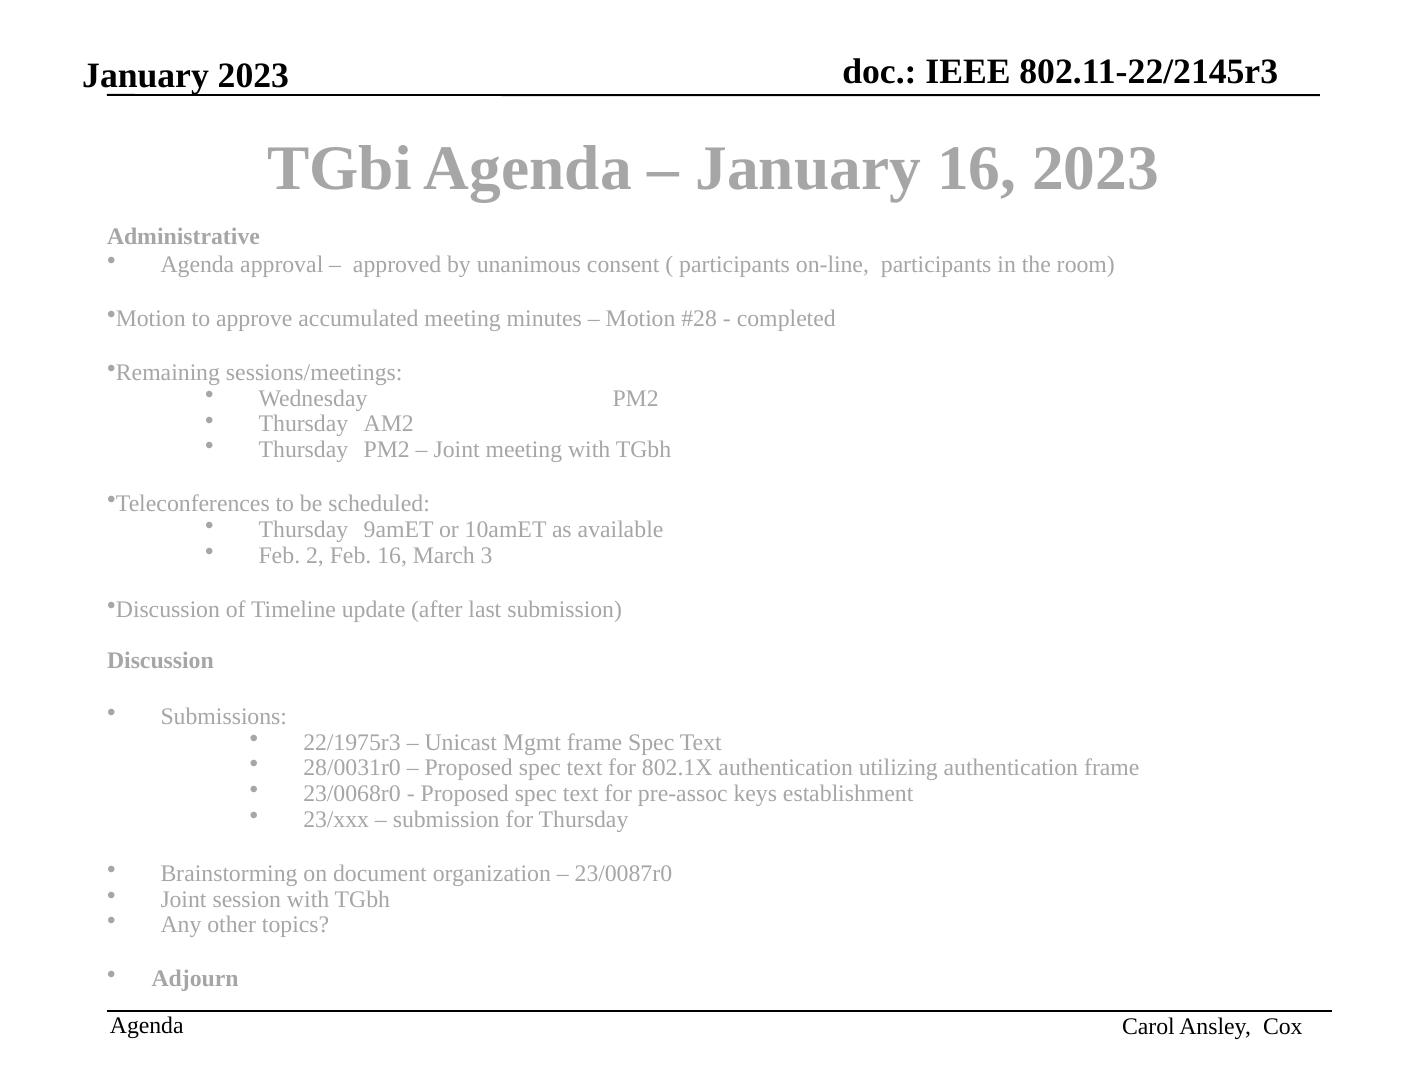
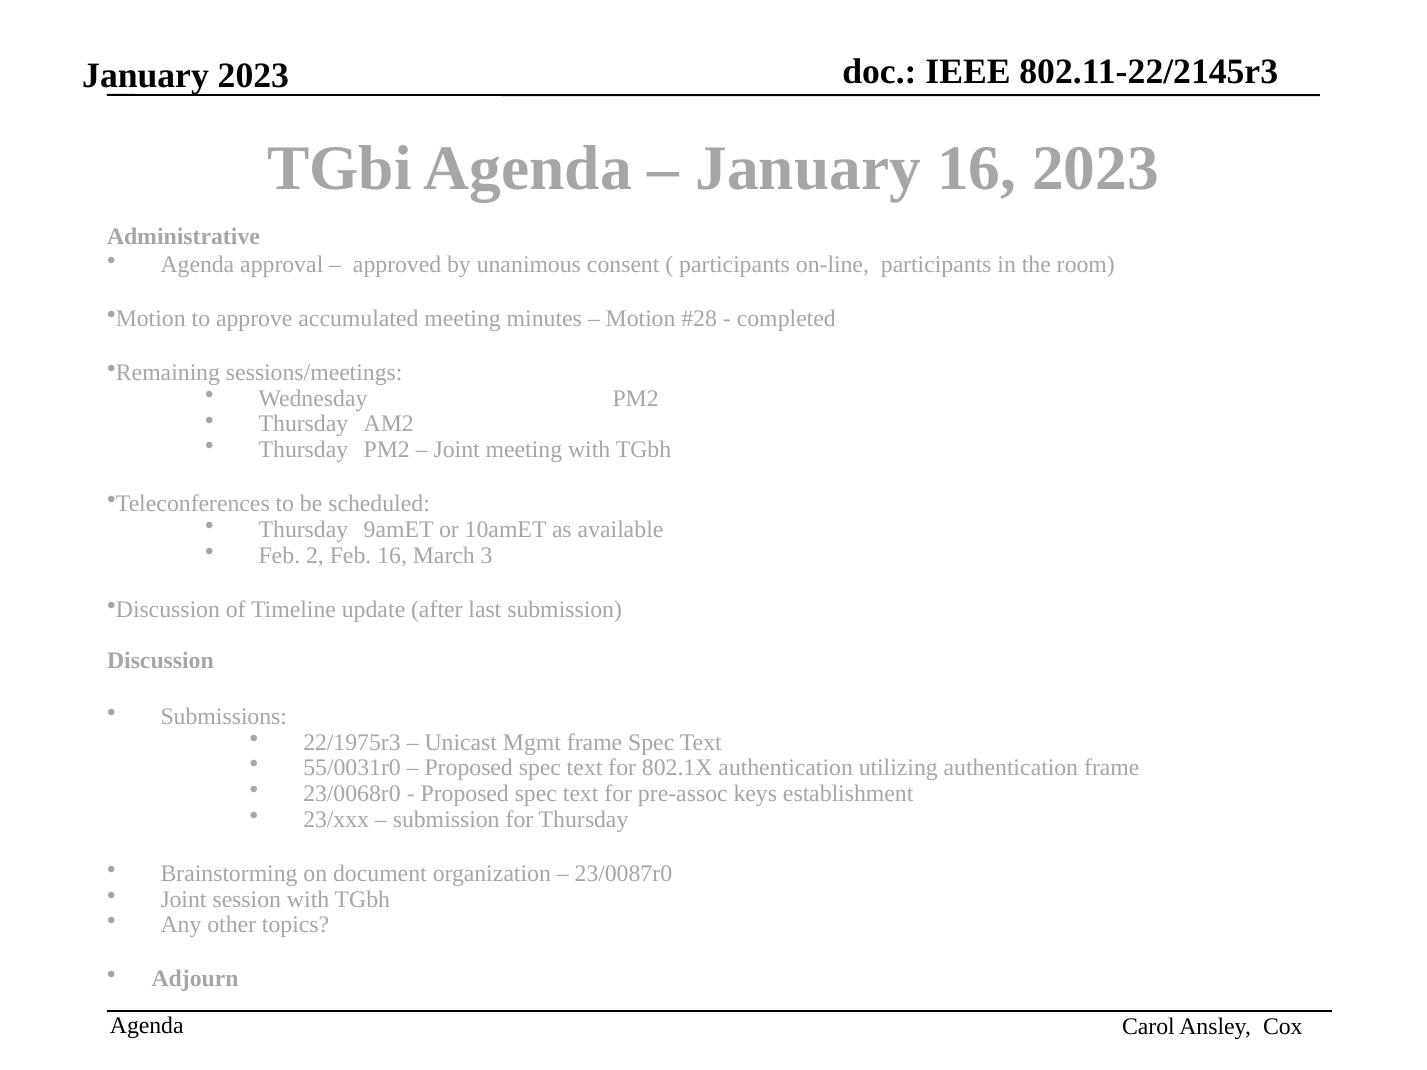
28/0031r0: 28/0031r0 -> 55/0031r0 (352, 768)
